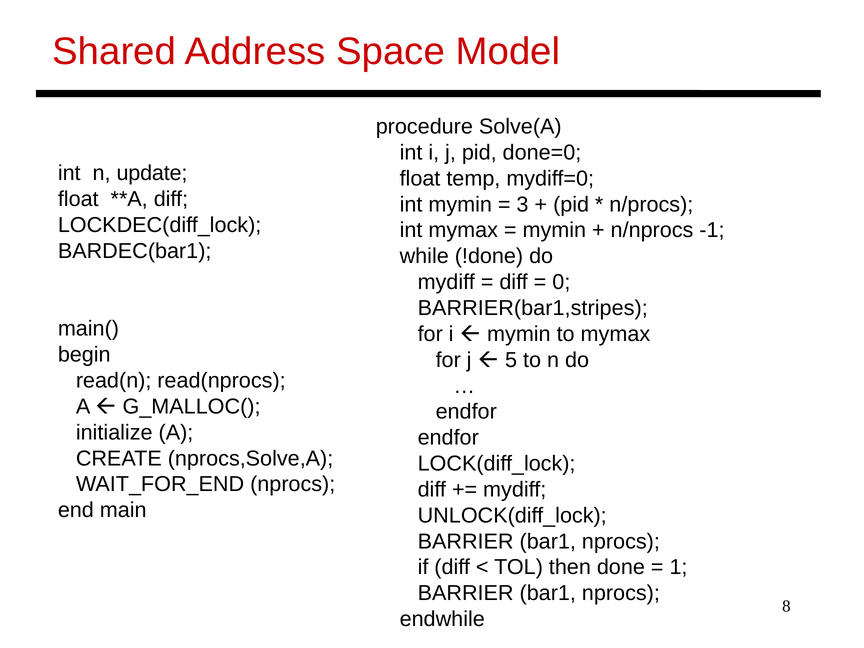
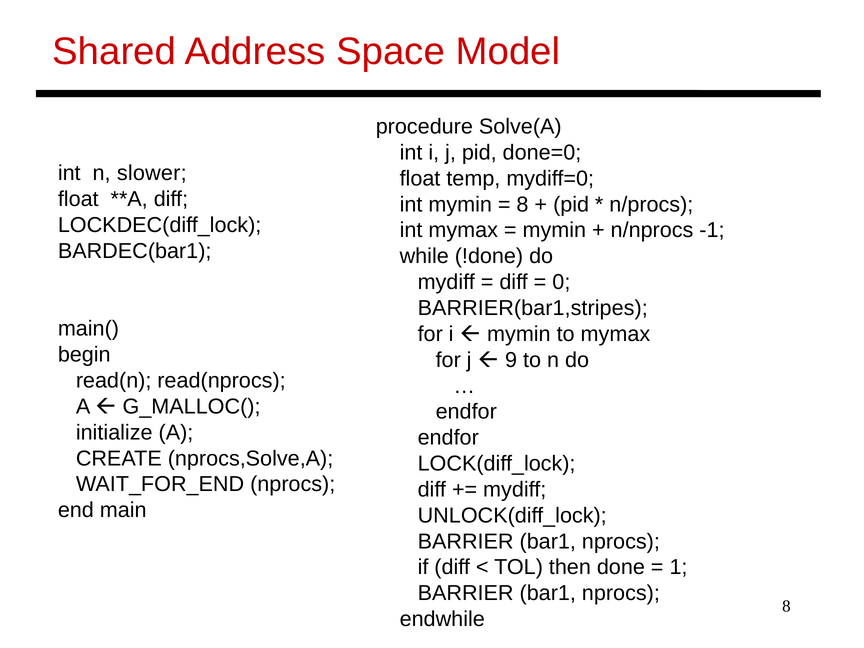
update: update -> slower (152, 173)
3: 3 -> 8 (522, 204)
5: 5 -> 9 (511, 360)
